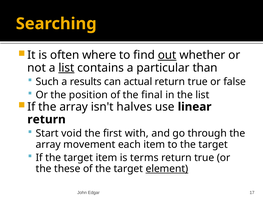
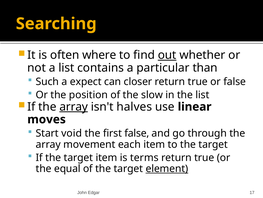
list underline: present -> none (66, 68)
results: results -> expect (86, 81)
actual: actual -> closer (138, 81)
final: final -> slow (152, 95)
array underline: none -> present (74, 106)
return: return -> moves (47, 119)
first with: with -> false (137, 133)
these: these -> equal (67, 168)
